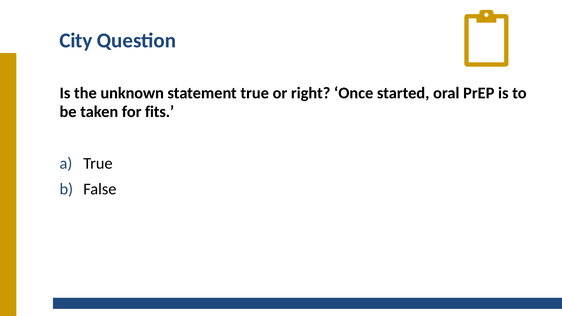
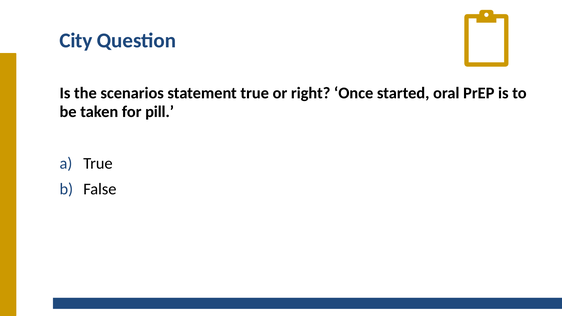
unknown: unknown -> scenarios (132, 93)
fits: fits -> pill (160, 112)
